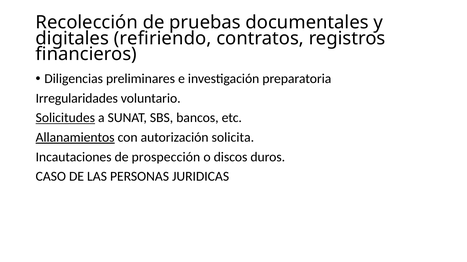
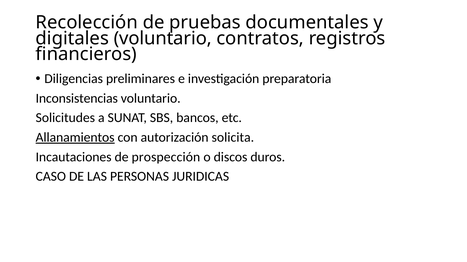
digitales refiriendo: refiriendo -> voluntario (163, 38)
Irregularidades: Irregularidades -> Inconsistencias (77, 99)
Solicitudes underline: present -> none (65, 118)
